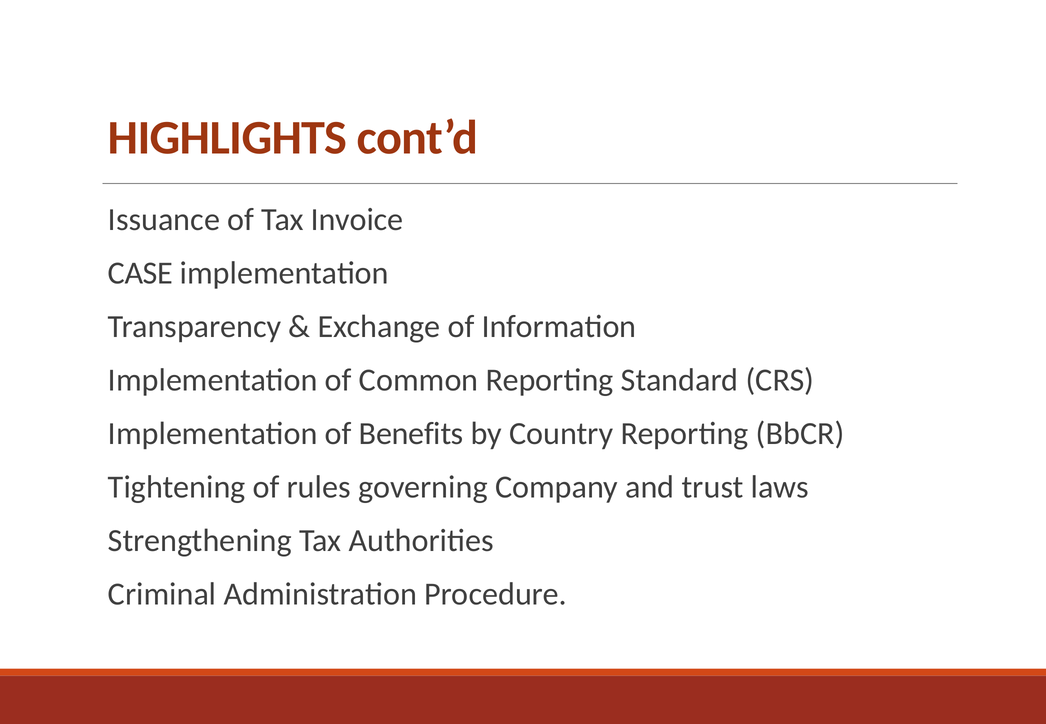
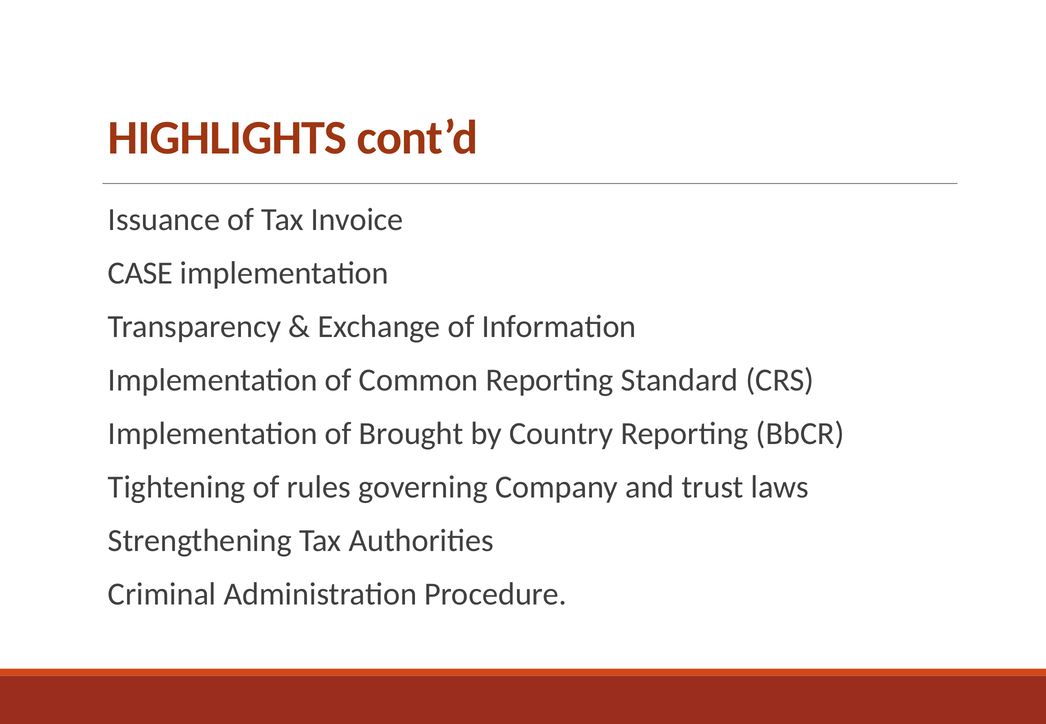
Benefits: Benefits -> Brought (411, 434)
